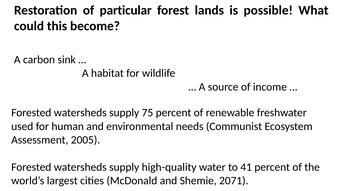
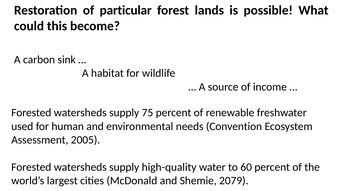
Communist: Communist -> Convention (234, 126)
41: 41 -> 60 (246, 167)
2071: 2071 -> 2079 (234, 181)
